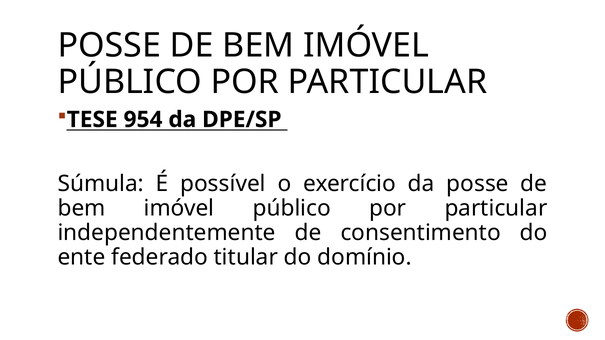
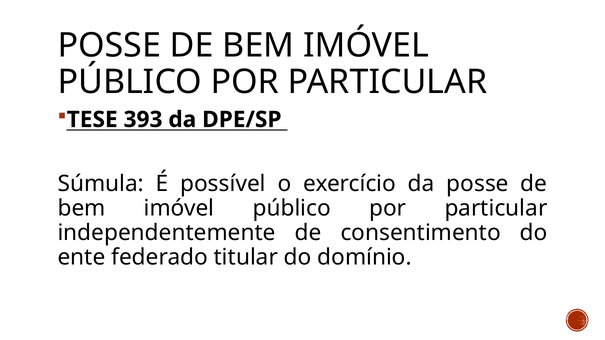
954: 954 -> 393 (143, 120)
